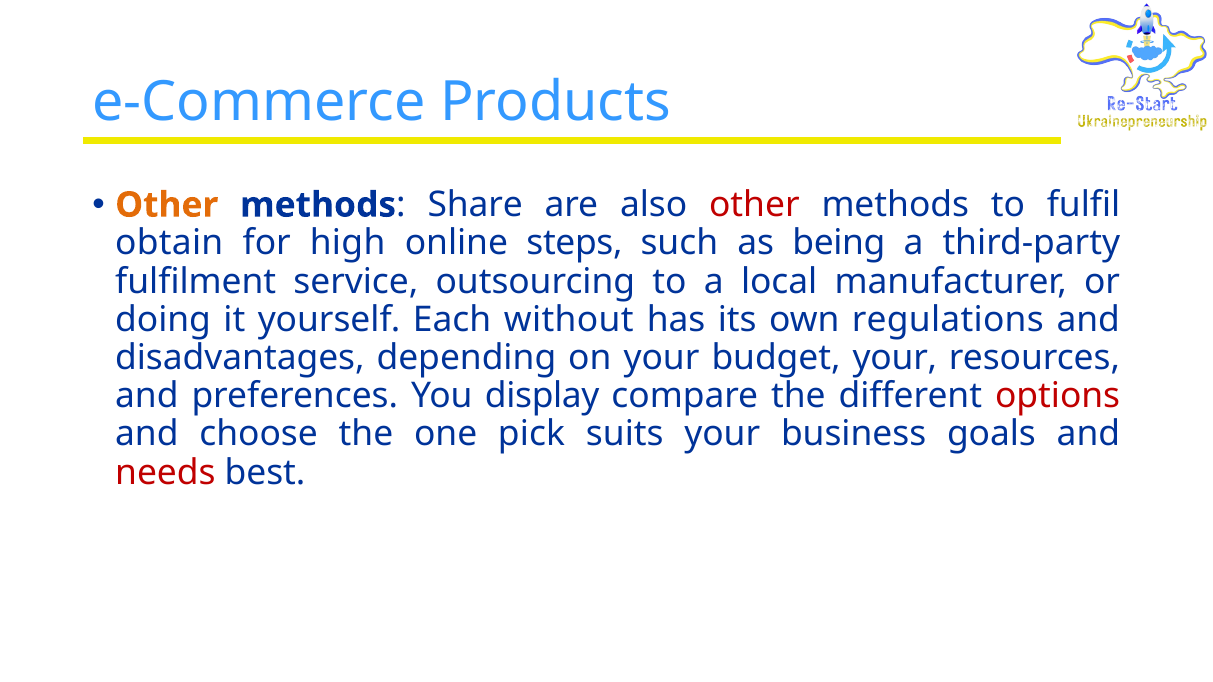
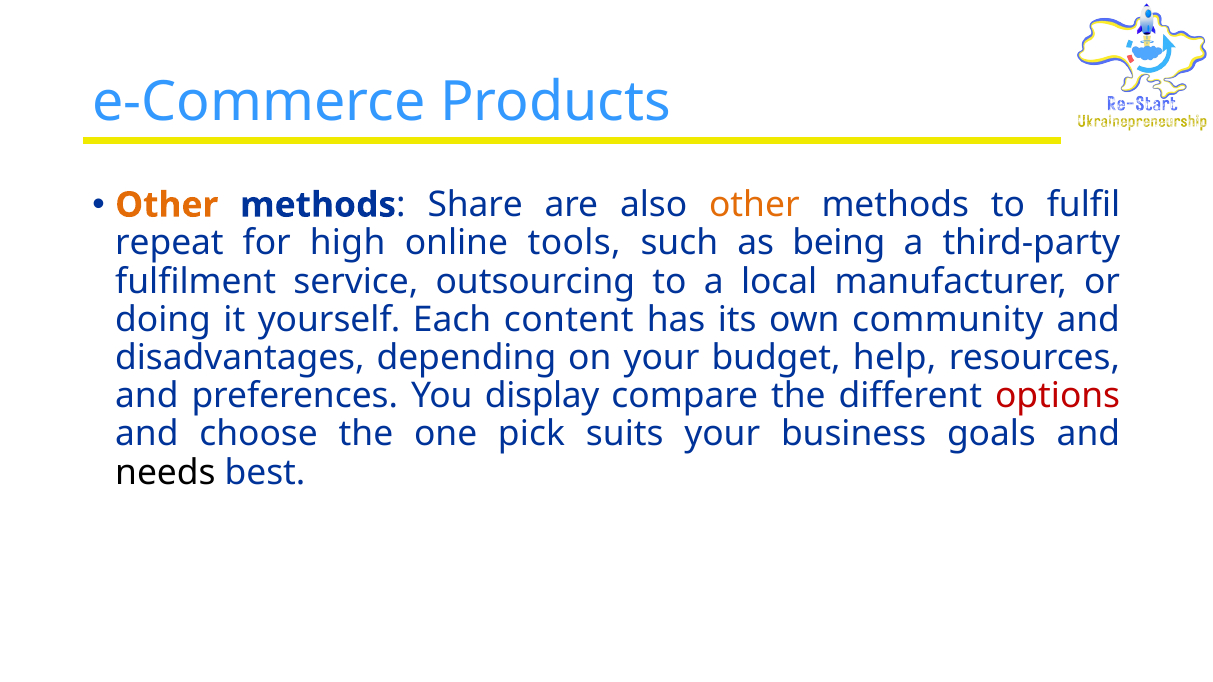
other colour: red -> orange (754, 205)
obtain: obtain -> repeat (169, 243)
steps: steps -> tools (574, 243)
without: without -> content (569, 320)
regulations: regulations -> community (948, 320)
budget your: your -> help (895, 358)
needs colour: red -> black (165, 473)
